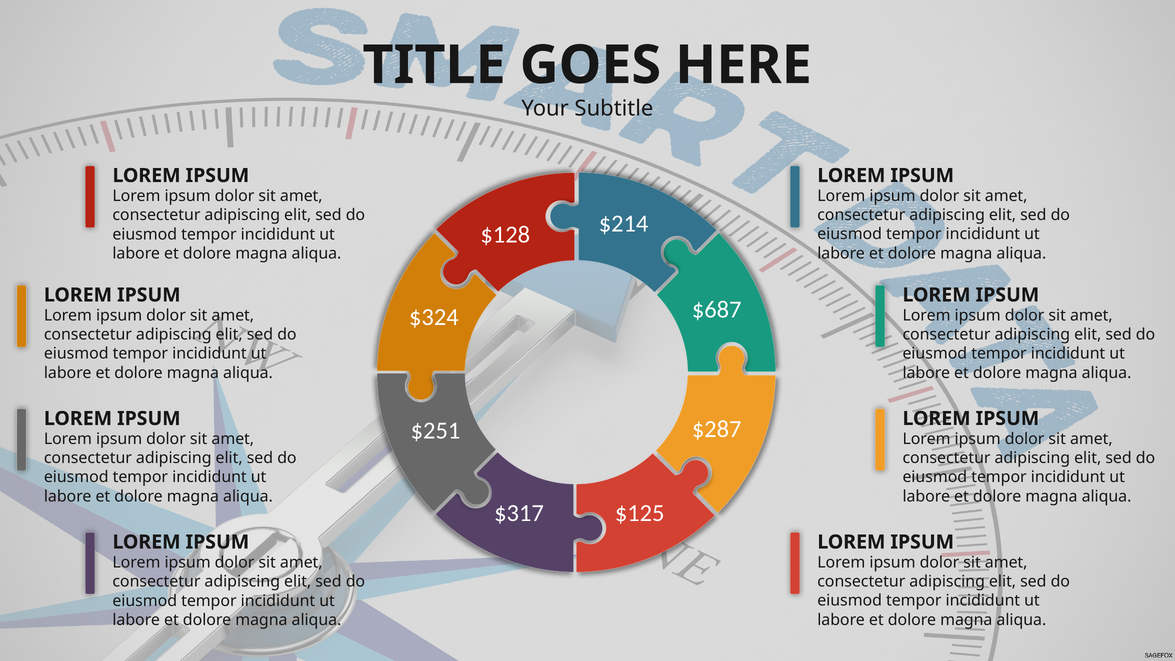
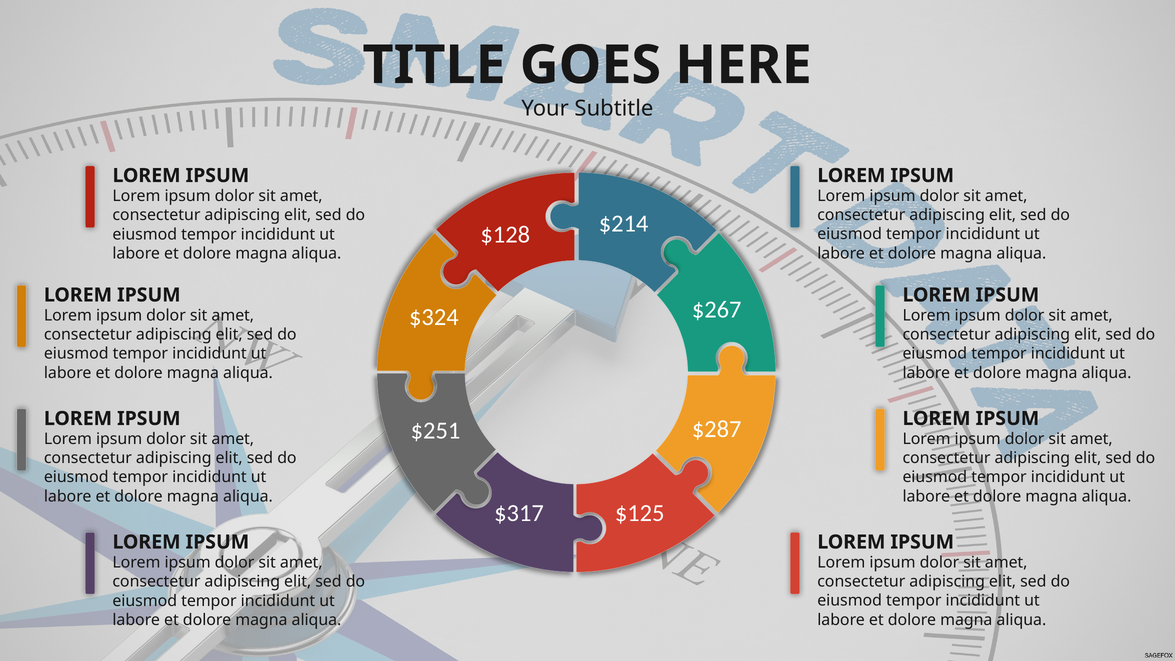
$687: $687 -> $267 (717, 310)
